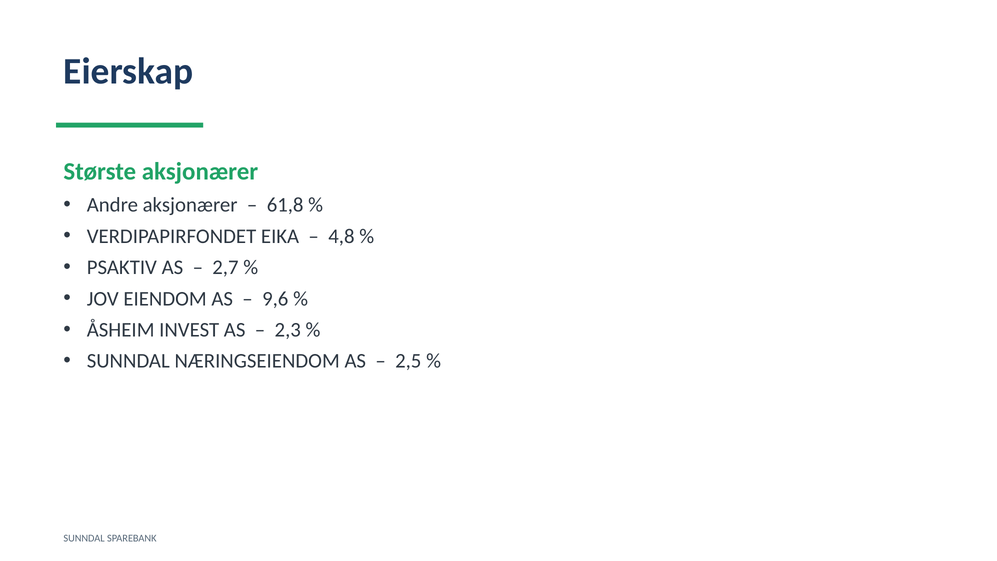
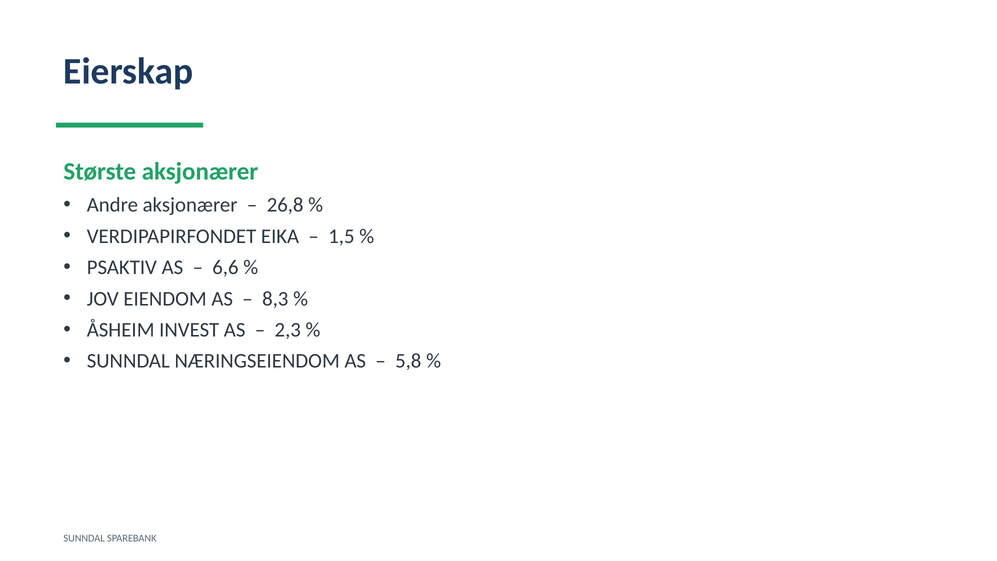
61,8: 61,8 -> 26,8 (285, 205)
4,8: 4,8 -> 1,5 (341, 236)
2,7: 2,7 -> 6,6 (225, 267)
9,6: 9,6 -> 8,3 (275, 299)
2,5: 2,5 -> 5,8 (408, 361)
